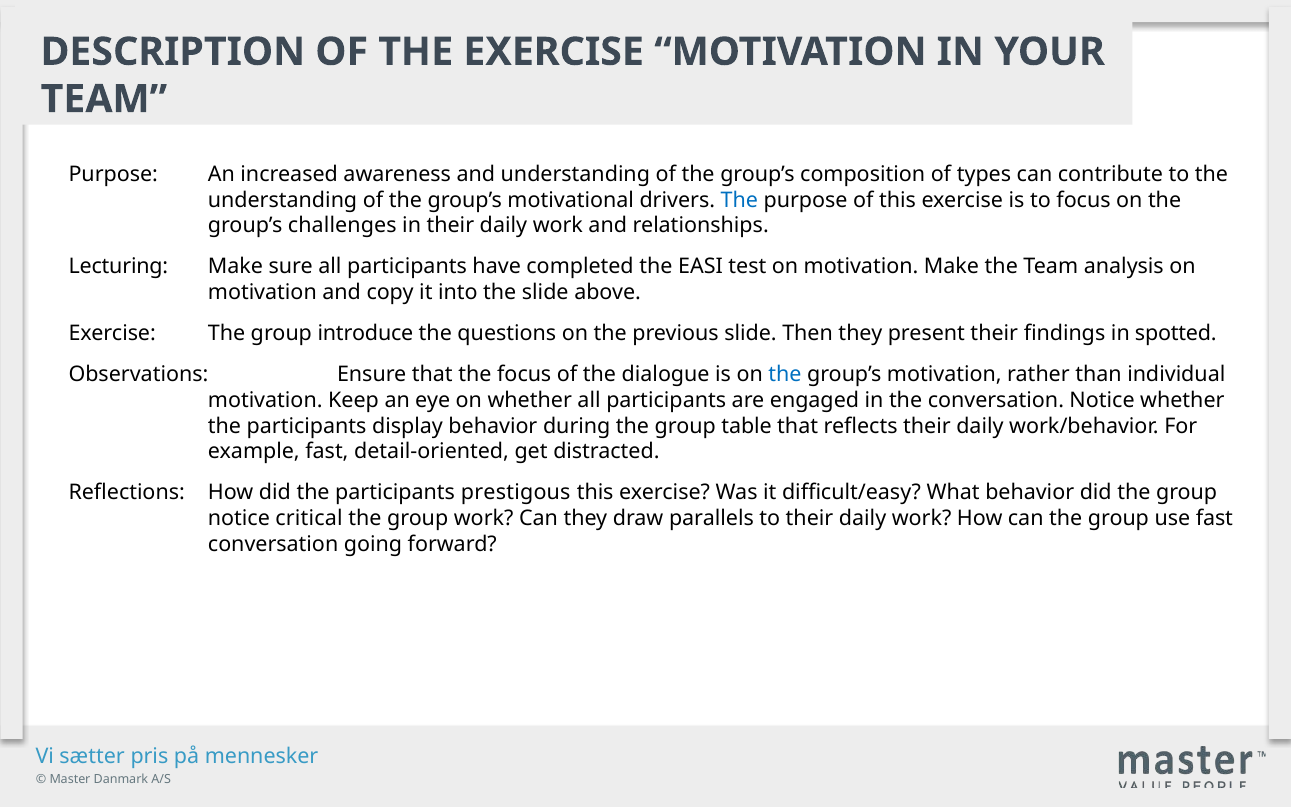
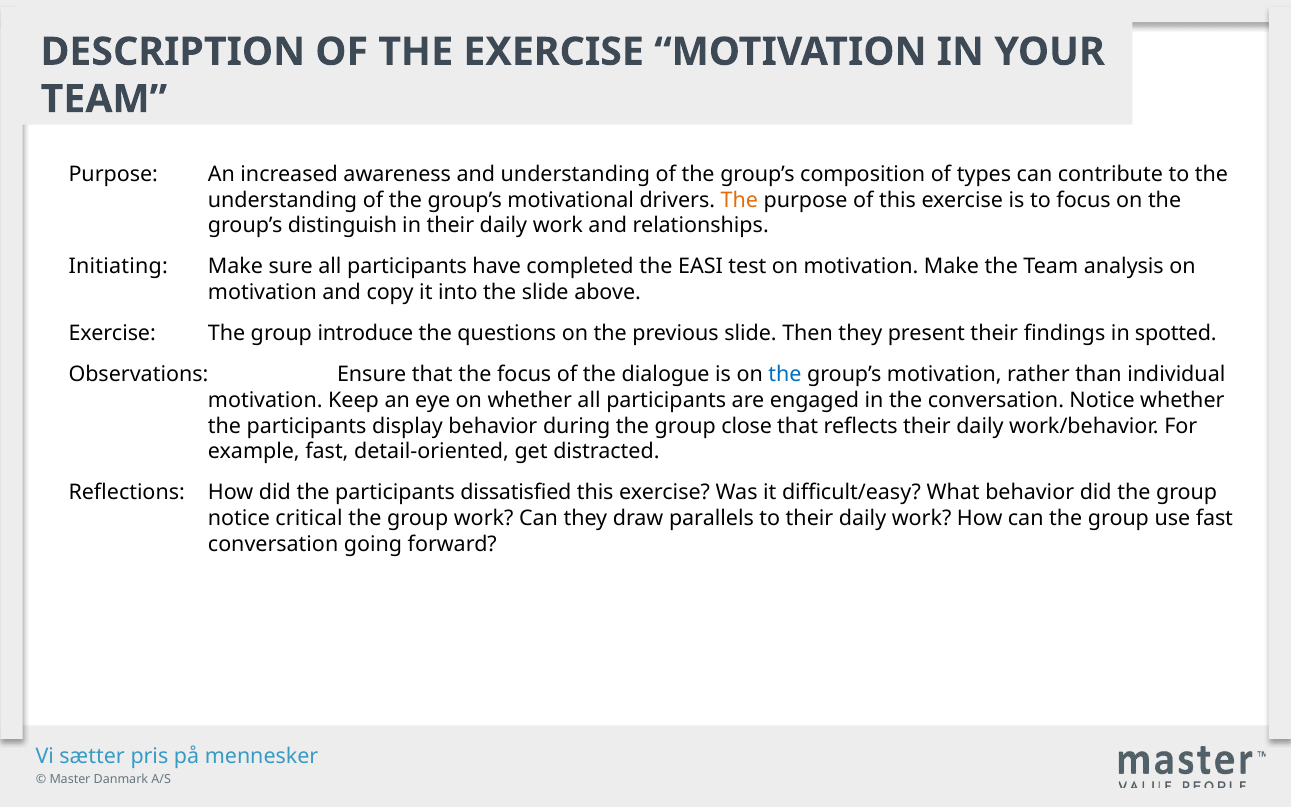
The colour: blue -> orange (739, 200)
challenges: challenges -> distinguish (342, 226)
Lecturing: Lecturing -> Initiating (118, 267)
table: table -> close (747, 426)
prestigous: prestigous -> dissatisfied (516, 493)
